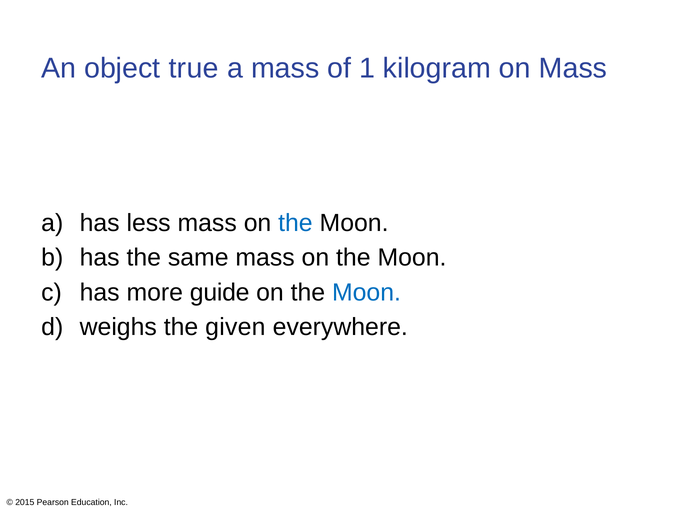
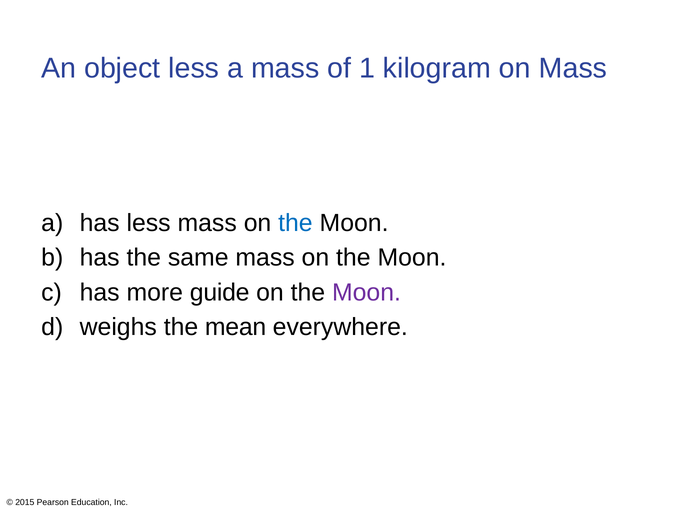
object true: true -> less (194, 68)
Moon colour: blue -> purple (366, 293)
given: given -> mean (236, 327)
